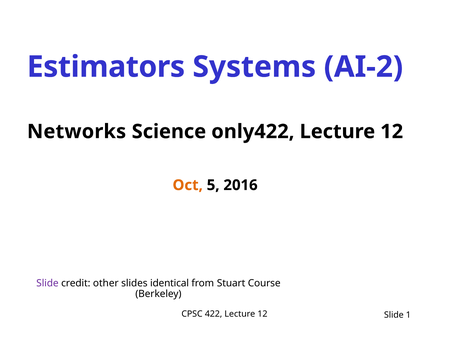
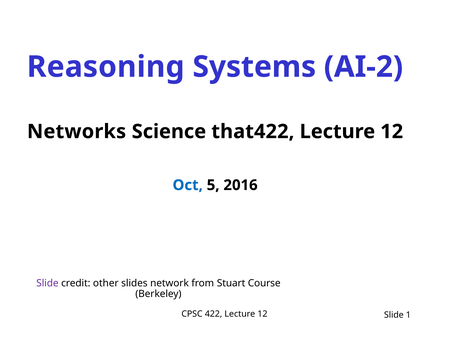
Estimators: Estimators -> Reasoning (106, 67)
only422: only422 -> that422 (253, 131)
Oct colour: orange -> blue (188, 185)
identical: identical -> network (170, 283)
